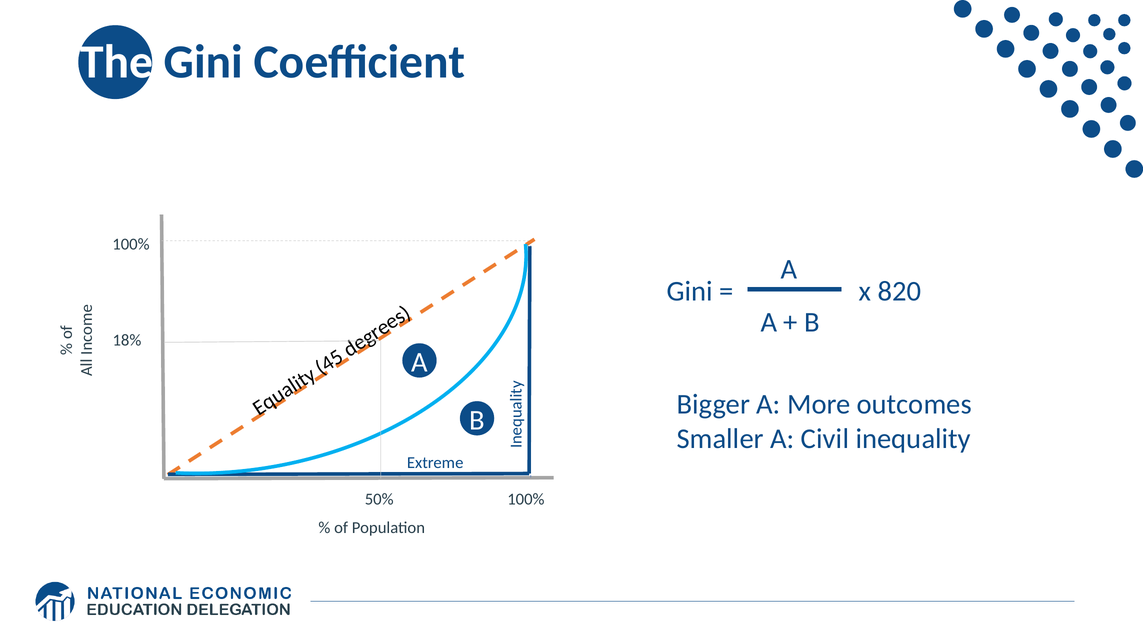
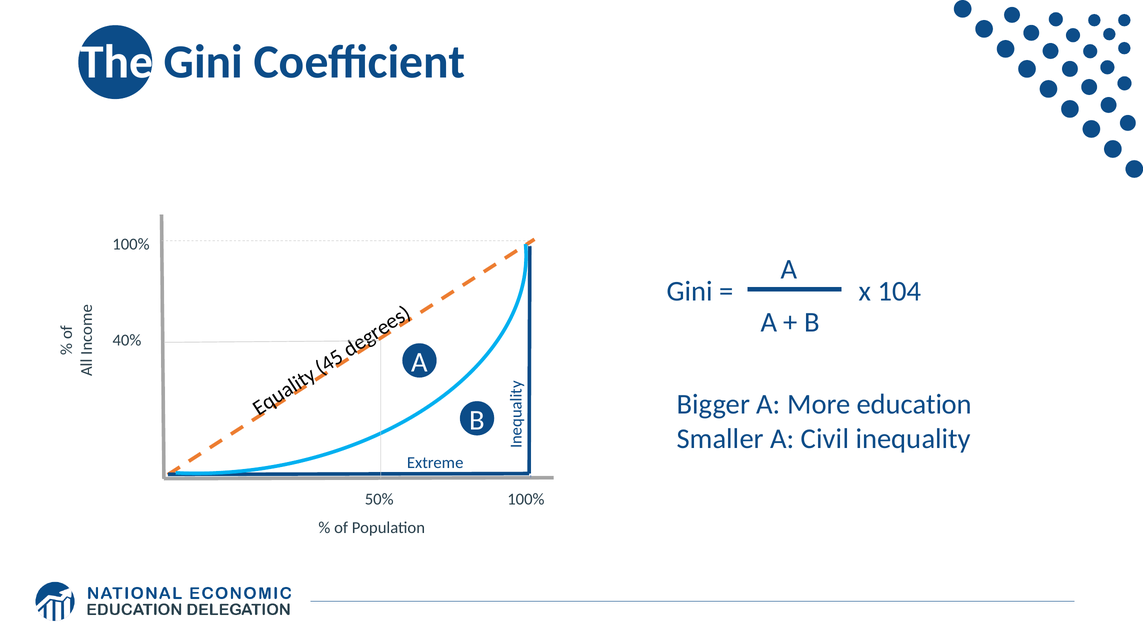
820: 820 -> 104 (899, 291)
18%: 18% -> 40% (127, 340)
outcomes: outcomes -> education (914, 404)
